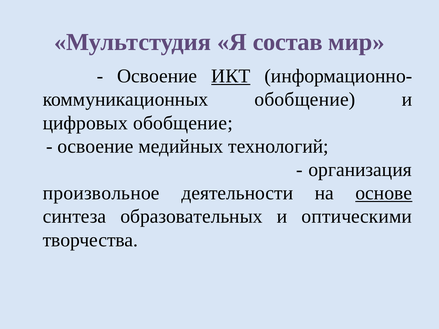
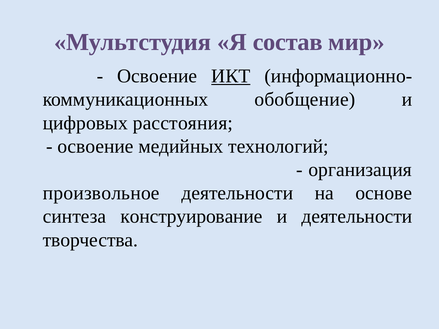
цифровых обобщение: обобщение -> расстояния (183, 123)
основе underline: present -> none (384, 193)
образовательных: образовательных -> конструирование (192, 217)
и оптическими: оптическими -> деятельности (357, 217)
